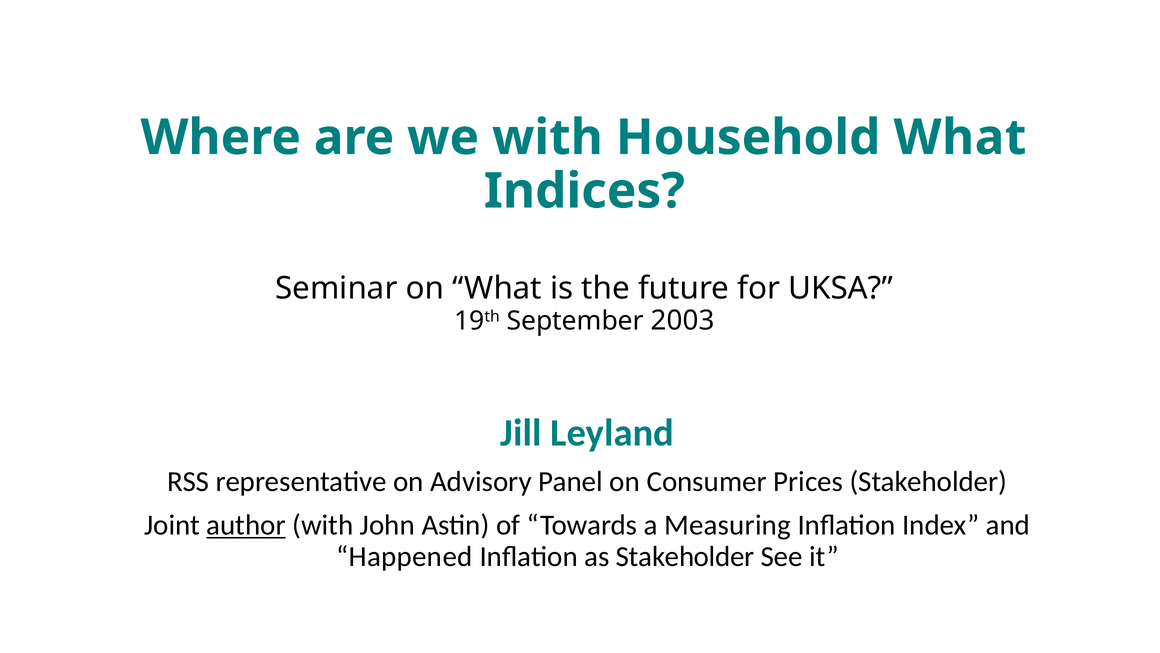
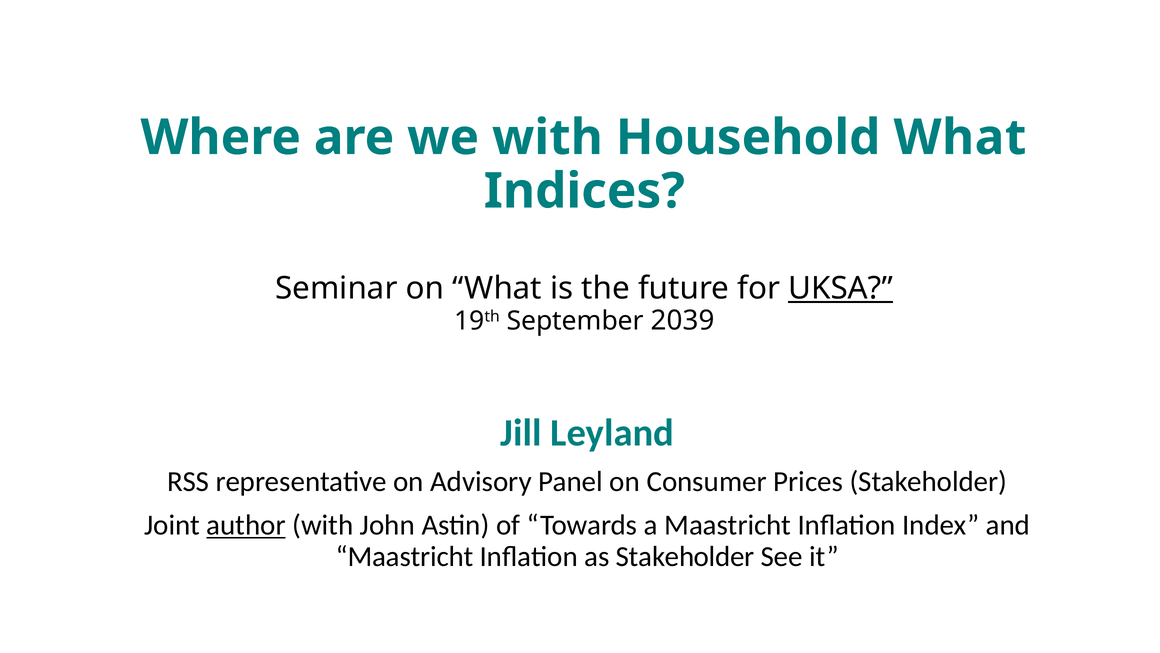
UKSA underline: none -> present (841, 288)
2003: 2003 -> 2039 (683, 320)
a Measuring: Measuring -> Maastricht (728, 525)
Happened: Happened -> Maastricht (405, 556)
